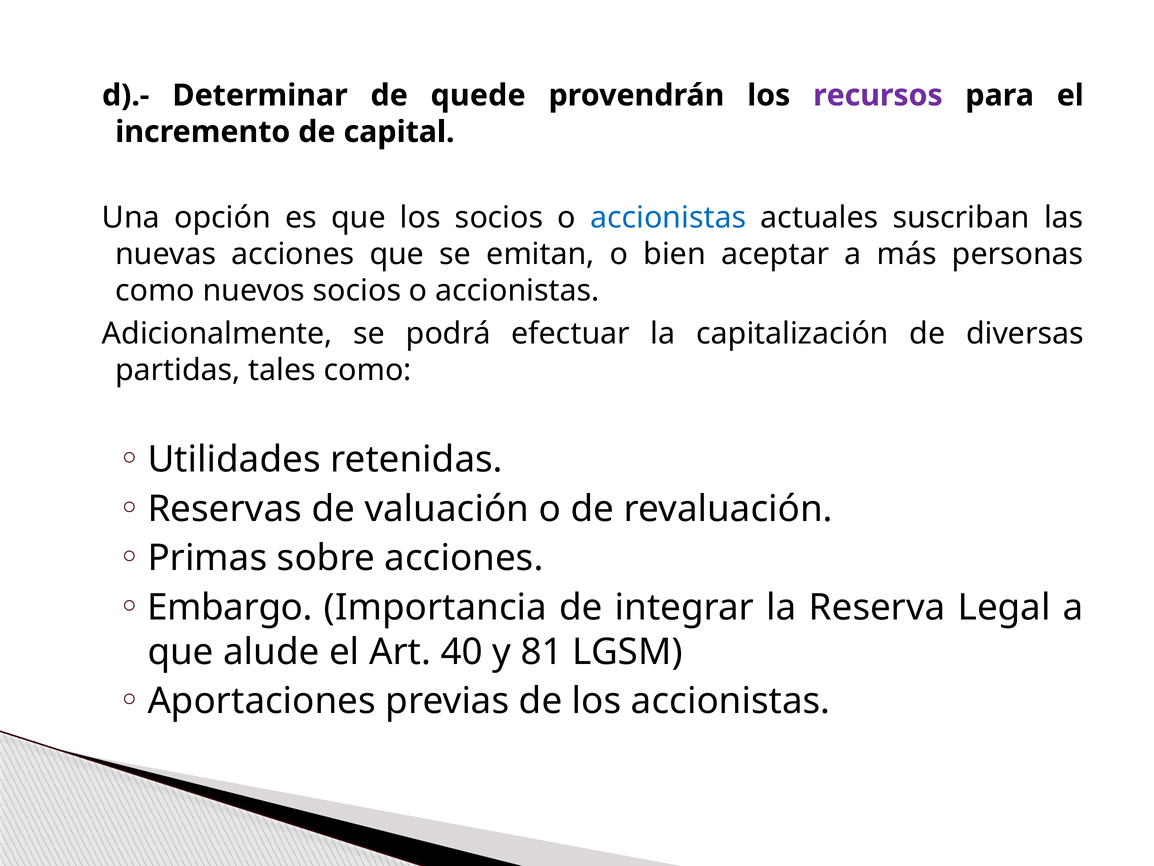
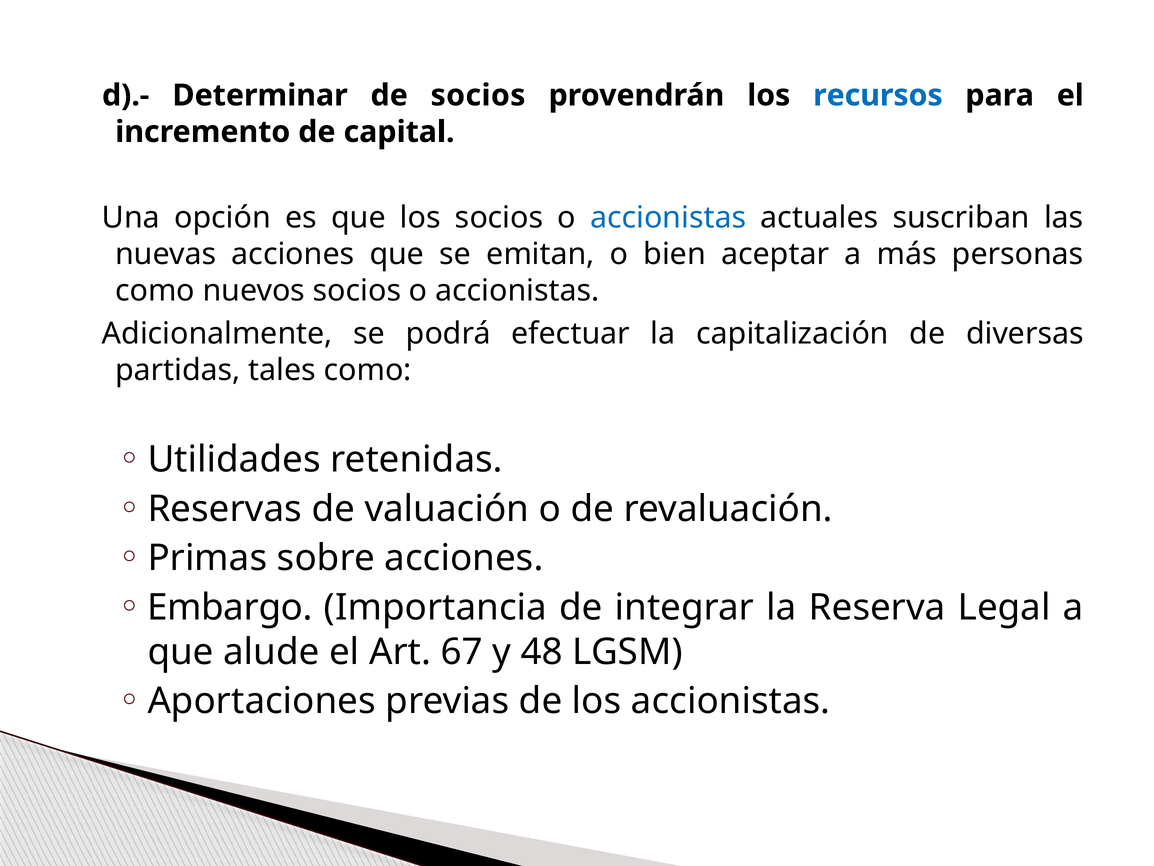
de quede: quede -> socios (478, 95)
recursos colour: purple -> blue (878, 95)
40: 40 -> 67 (462, 652)
81: 81 -> 48 (542, 652)
